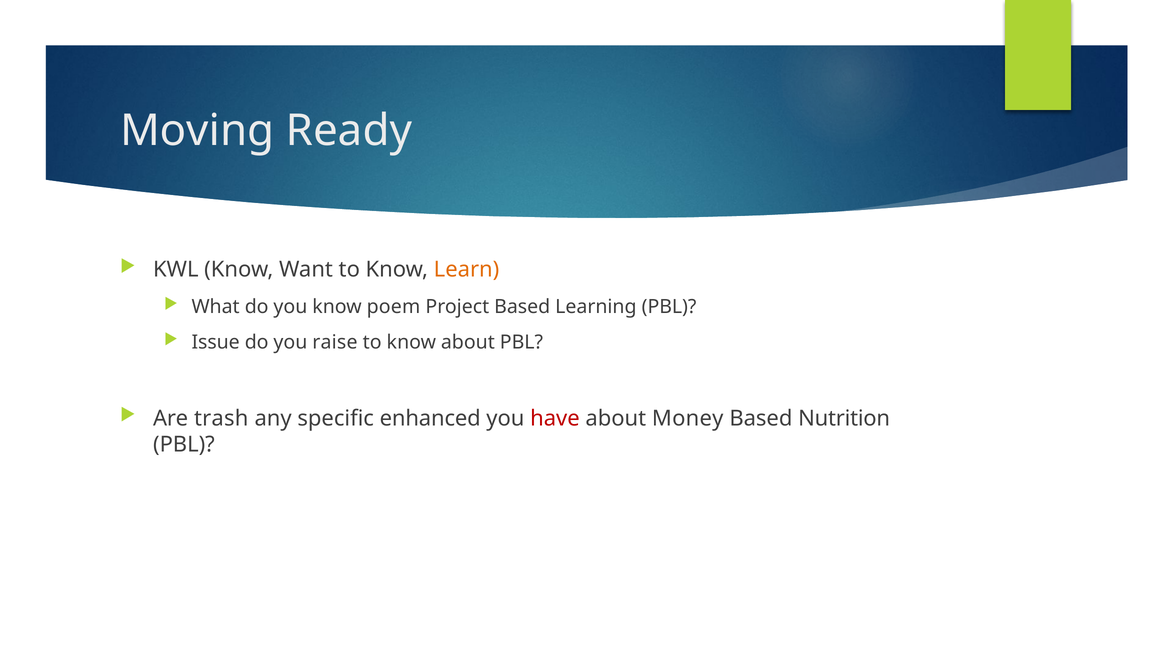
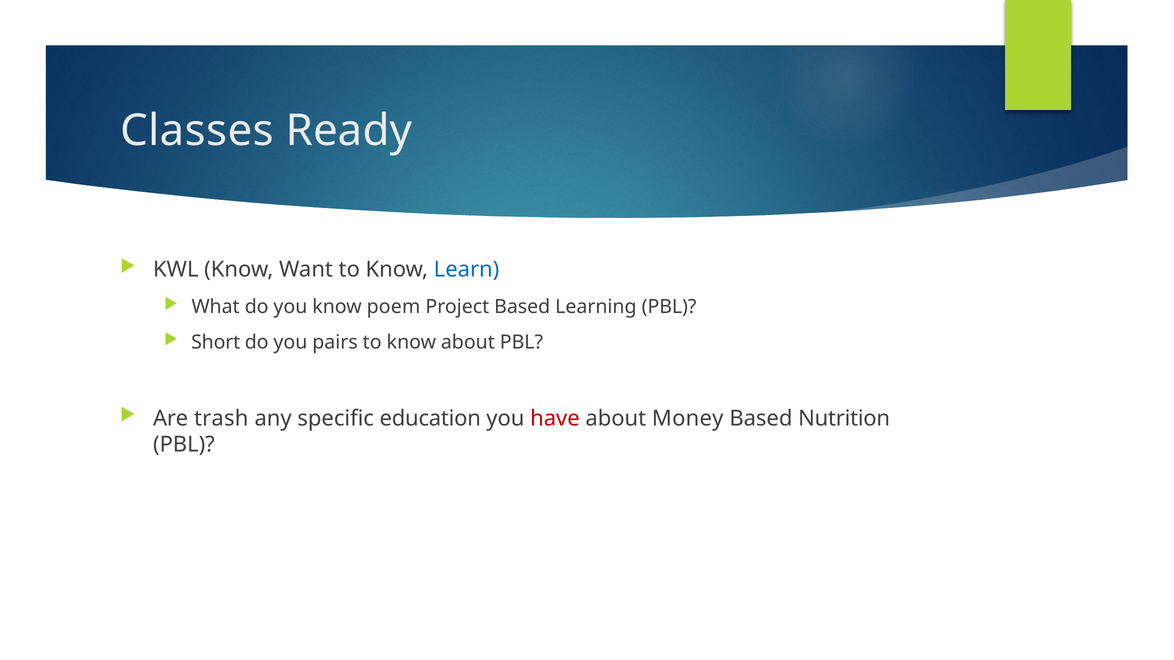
Moving: Moving -> Classes (197, 131)
Learn colour: orange -> blue (467, 270)
Issue: Issue -> Short (216, 343)
raise: raise -> pairs (335, 343)
enhanced: enhanced -> education (430, 419)
